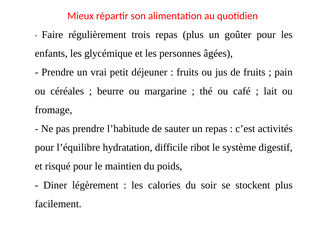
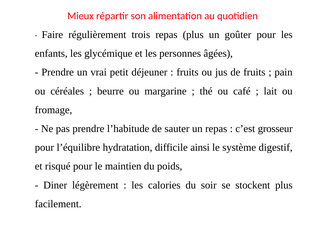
activités: activités -> grosseur (275, 129)
ribot: ribot -> ainsi (200, 147)
